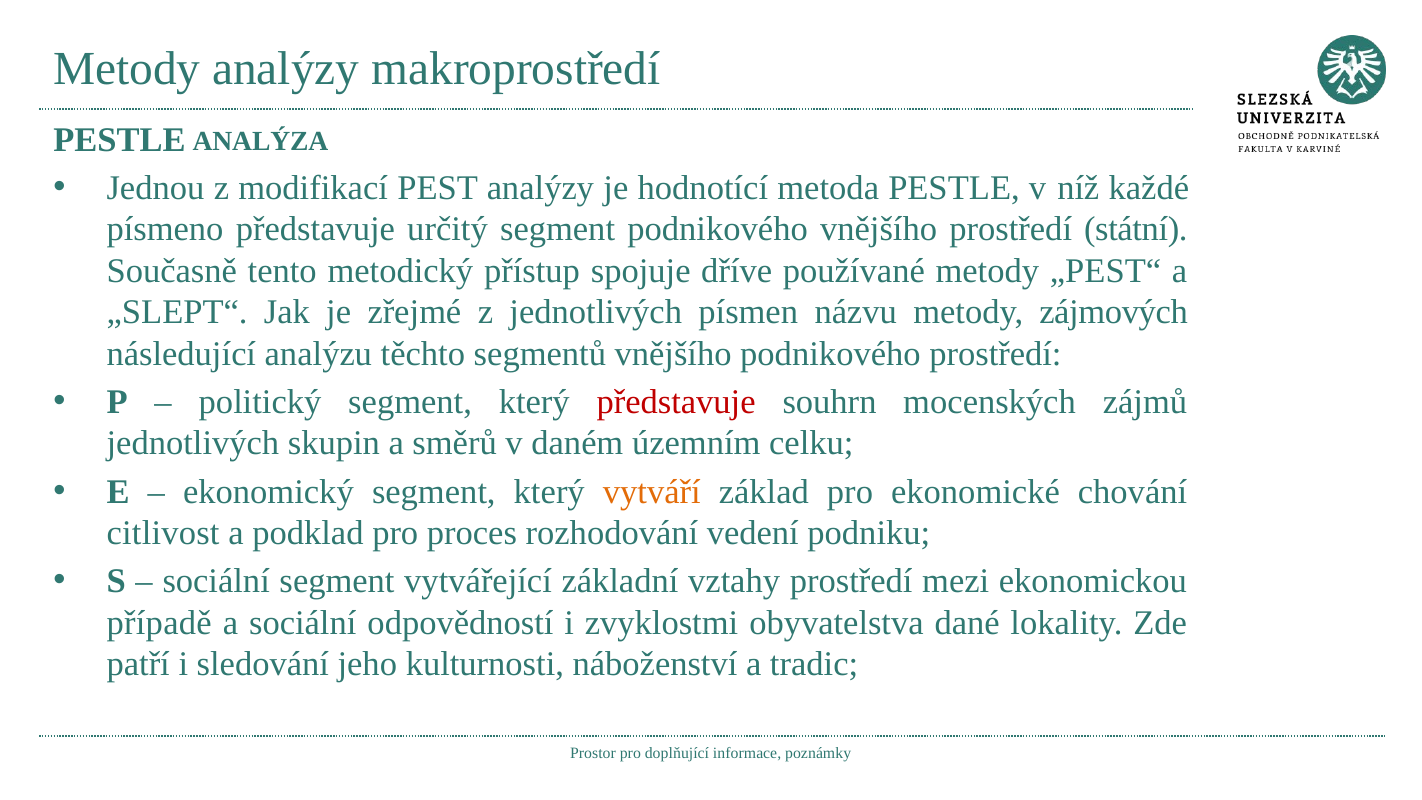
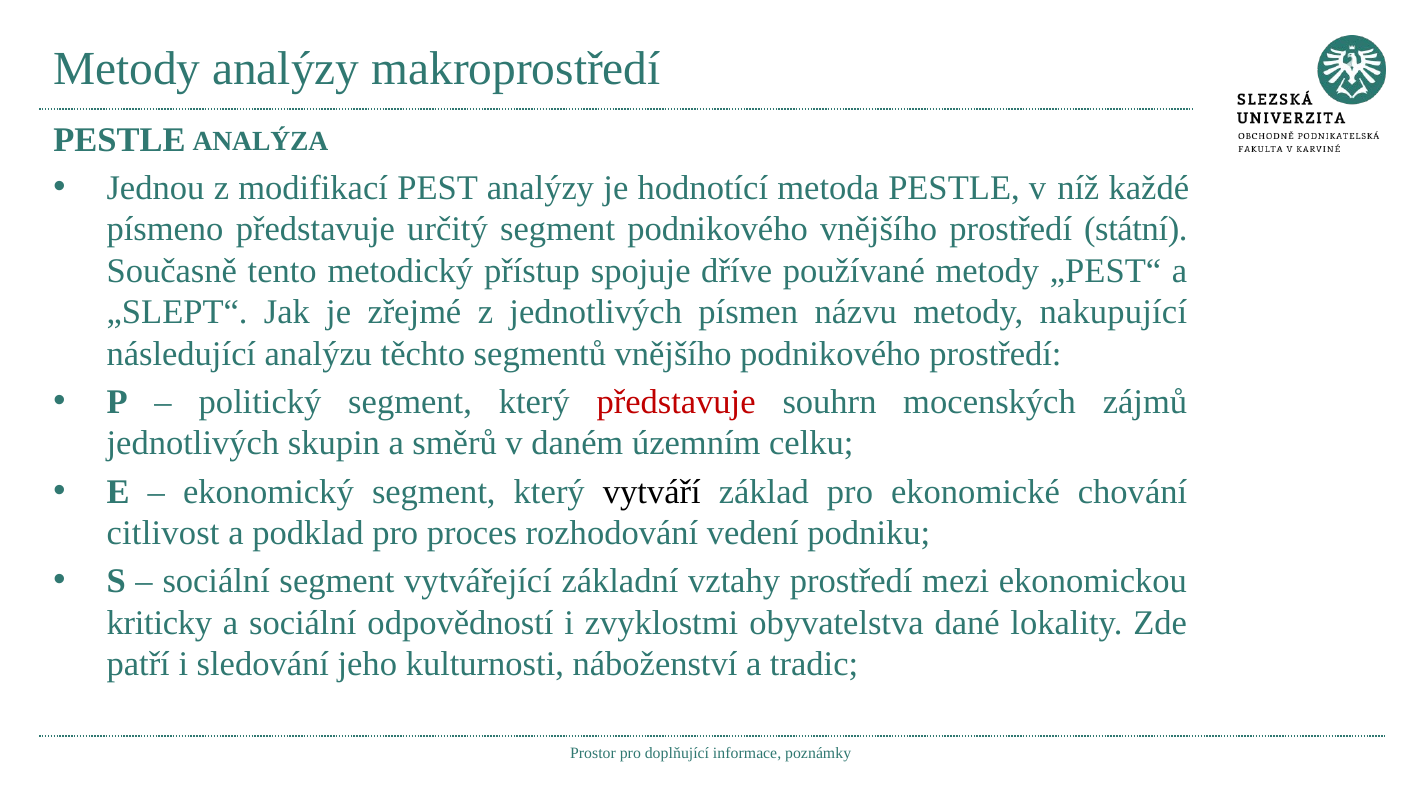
zájmových: zájmových -> nakupující (1113, 312)
vytváří colour: orange -> black (652, 492)
případě: případě -> kriticky (159, 623)
